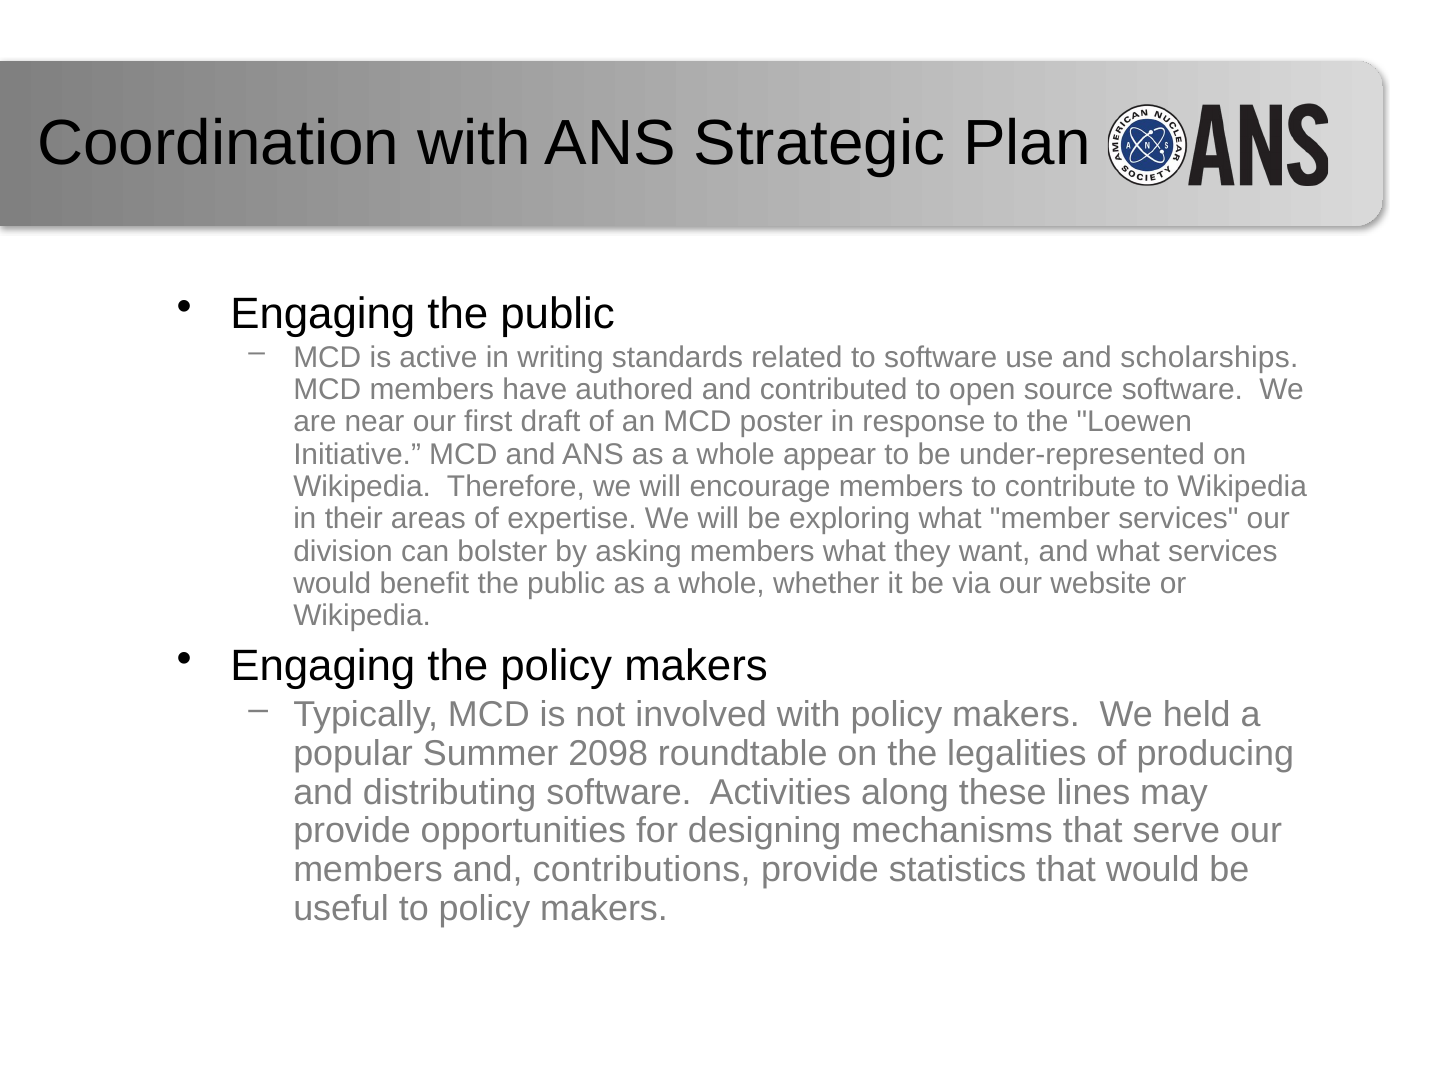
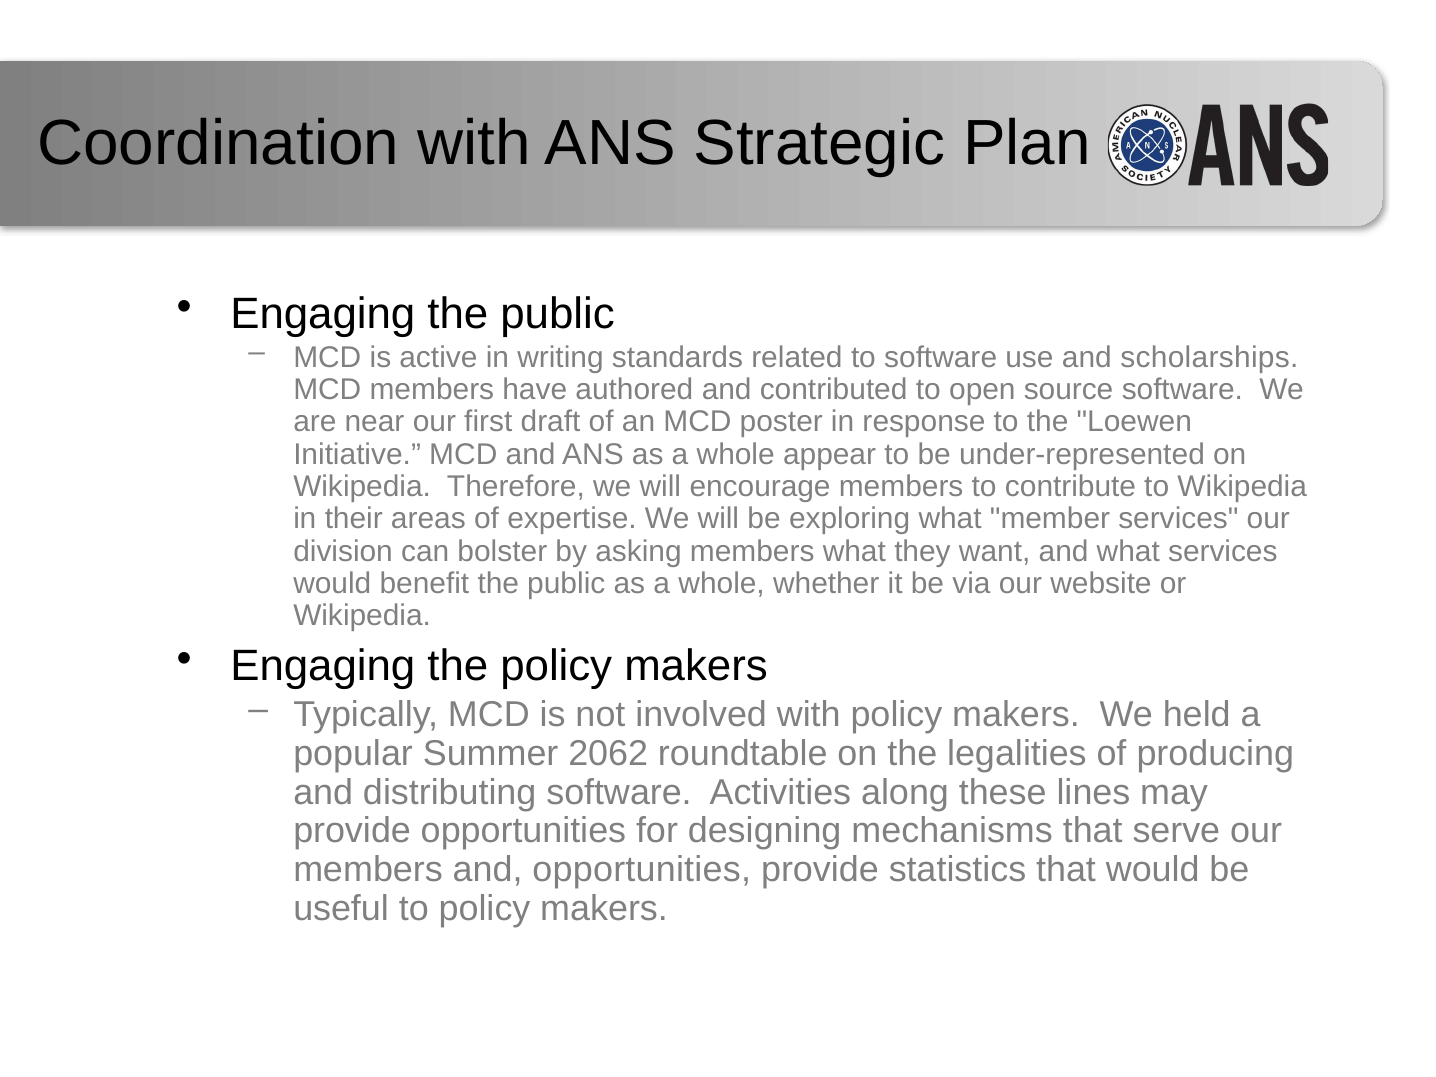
2098: 2098 -> 2062 (608, 754)
and contributions: contributions -> opportunities (642, 870)
